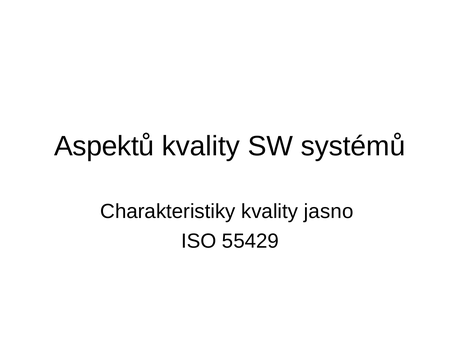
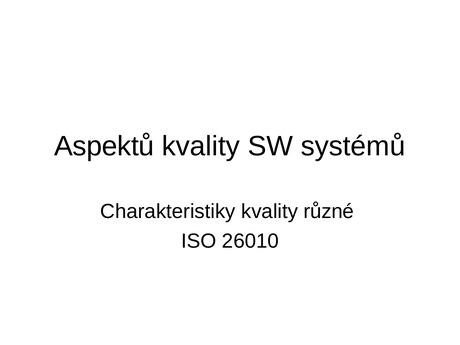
jasno: jasno -> různé (329, 212)
55429: 55429 -> 26010 (250, 241)
